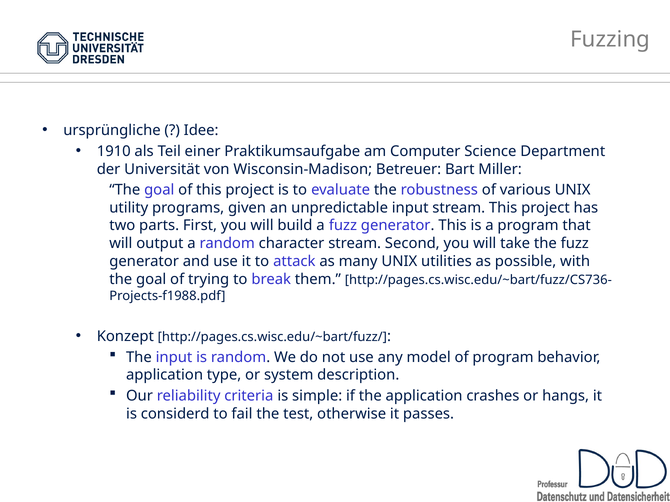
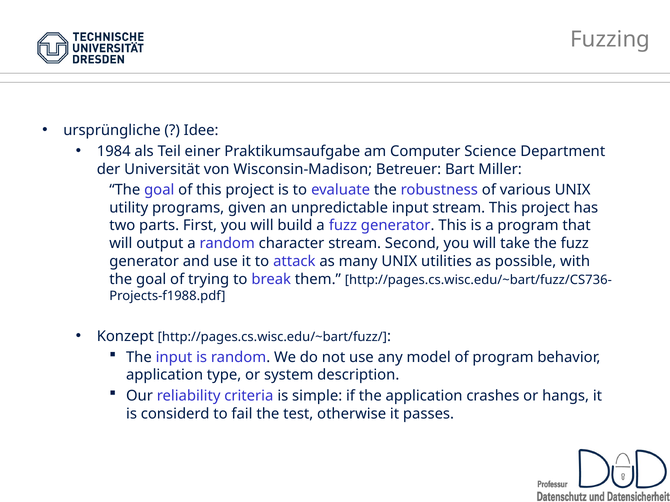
1910: 1910 -> 1984 (114, 151)
